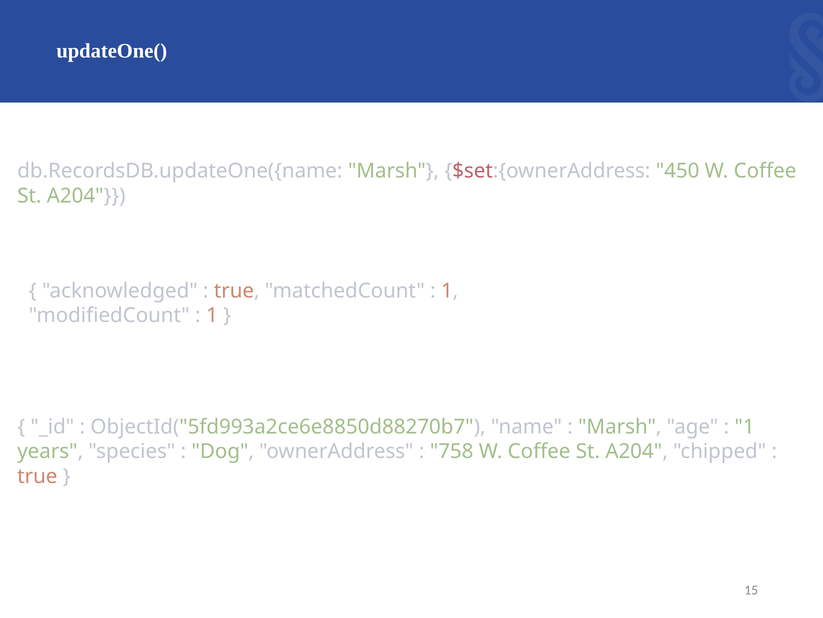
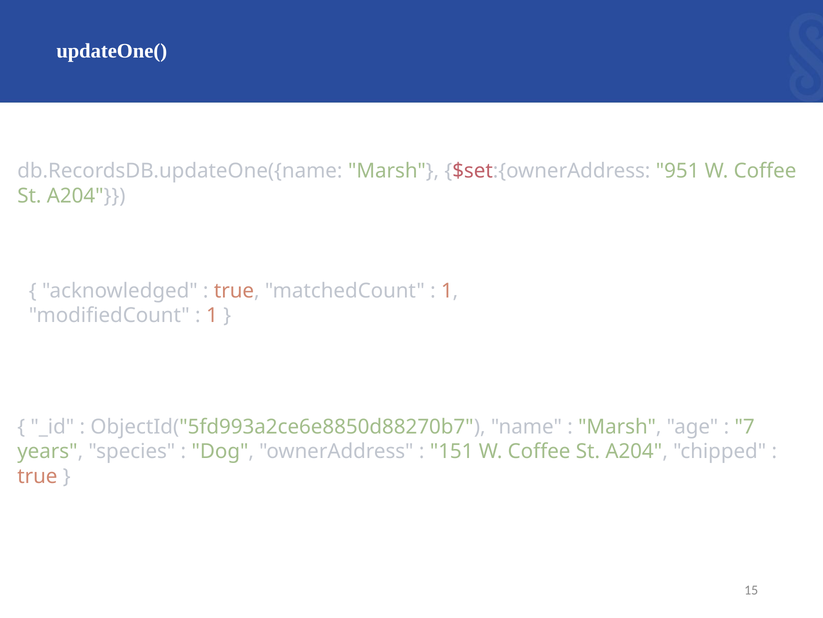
450: 450 -> 951 (678, 171)
1: 1 -> 7 (745, 426)
758: 758 -> 151 (452, 451)
